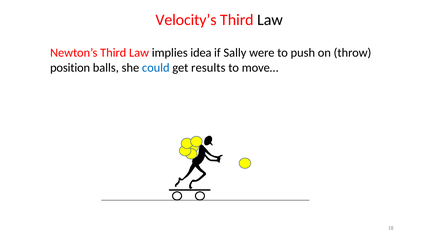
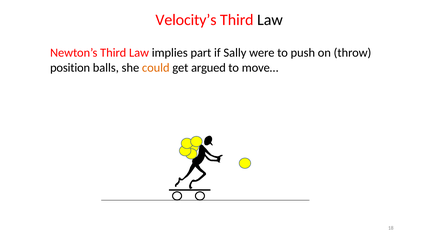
idea: idea -> part (201, 53)
could colour: blue -> orange (156, 68)
results: results -> argued (208, 68)
